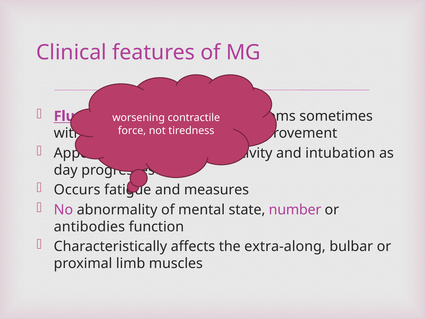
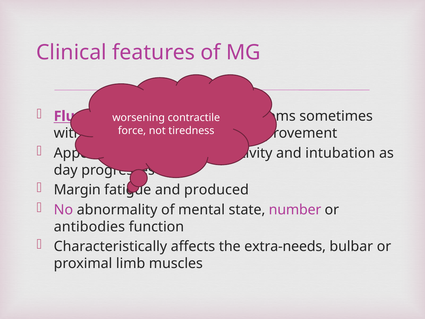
Occurs: Occurs -> Margin (77, 190)
measures: measures -> produced (216, 190)
extra-along: extra-along -> extra-needs (285, 246)
